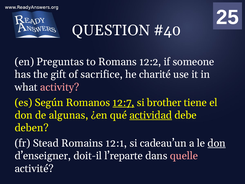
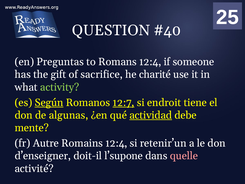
Romans 12:2: 12:2 -> 12:4 (150, 62)
activity colour: pink -> light green (60, 87)
Según underline: none -> present (49, 102)
brother: brother -> endroit (164, 102)
deben: deben -> mente (32, 128)
Stead: Stead -> Autre (46, 143)
Romains 12:1: 12:1 -> 12:4 (116, 143)
cadeau’un: cadeau’un -> retenir’un (163, 143)
don underline: present -> none (217, 143)
l’reparte: l’reparte -> l’supone (124, 156)
